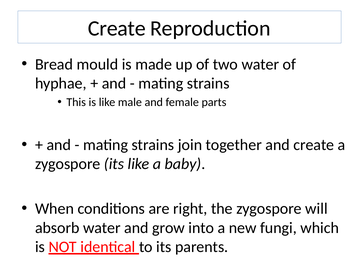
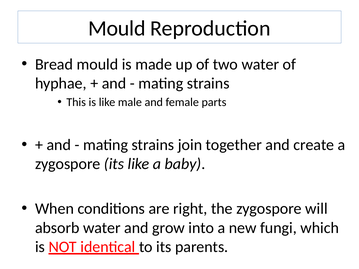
Create: Create -> Mould (117, 28)
